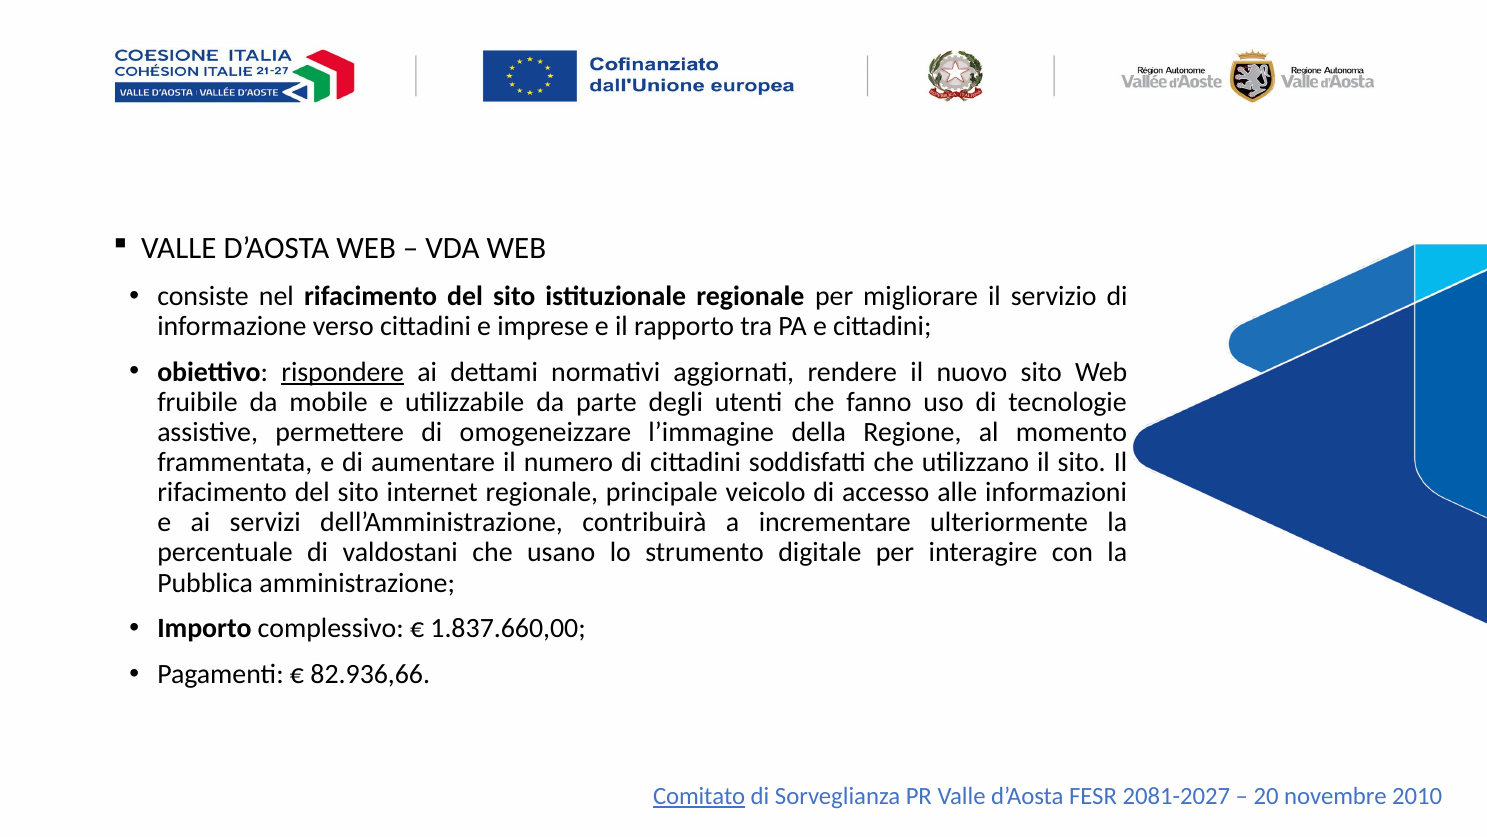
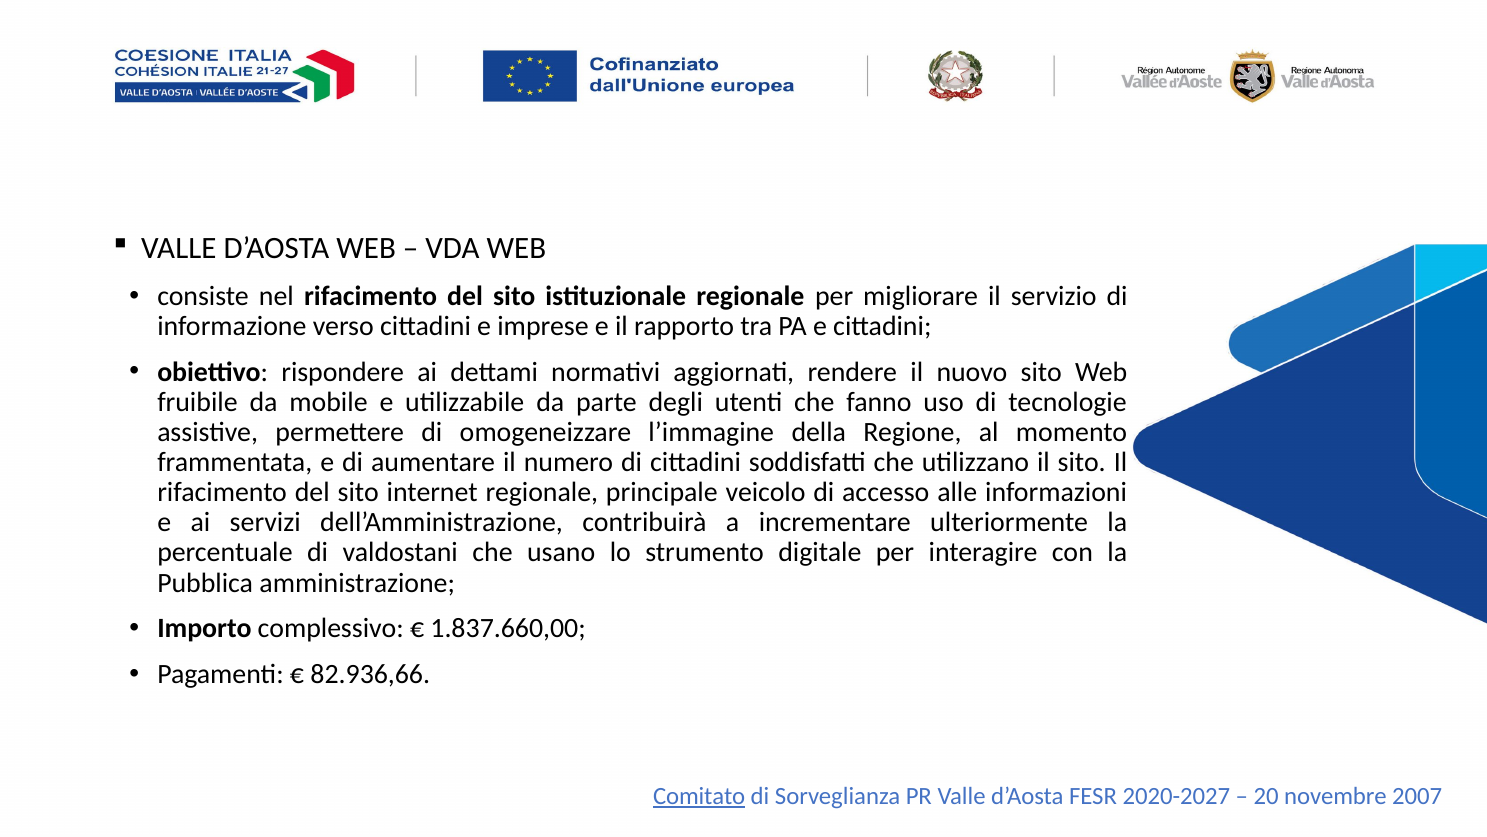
rispondere underline: present -> none (343, 372)
2081-2027: 2081-2027 -> 2020-2027 (1176, 796)
2010: 2010 -> 2007 (1417, 796)
